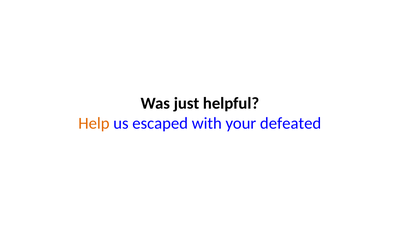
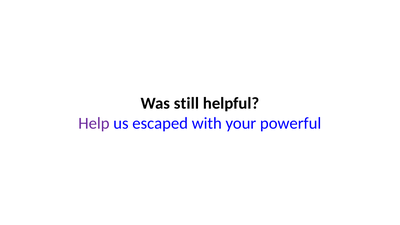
just: just -> still (186, 103)
Help colour: orange -> purple (94, 123)
defeated: defeated -> powerful (291, 123)
